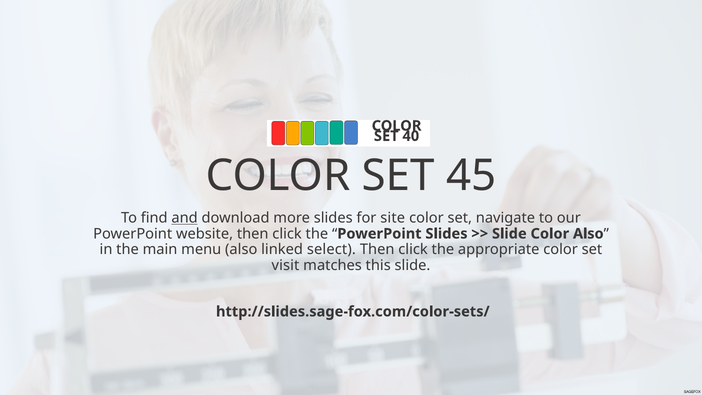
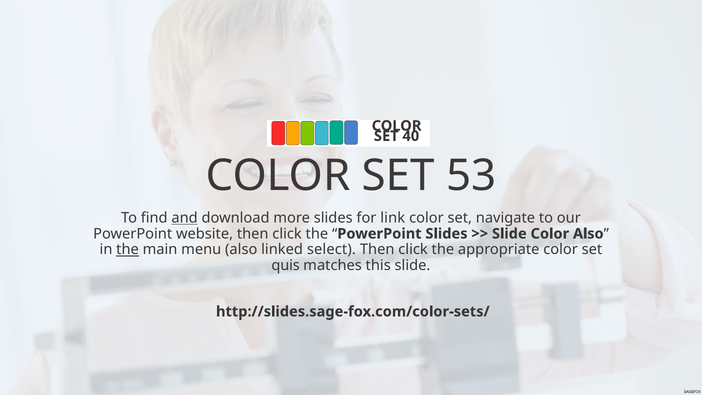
45: 45 -> 53 (471, 175)
site: site -> link (393, 218)
the underline: none -> present (128, 249)
visit: visit -> quis (286, 265)
